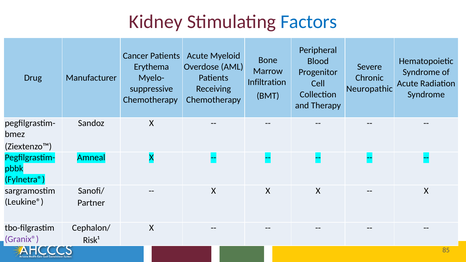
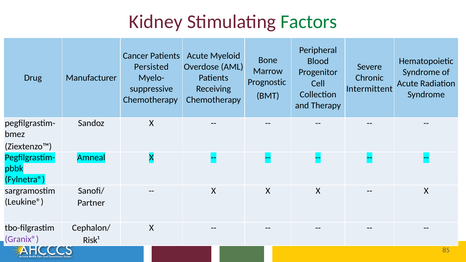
Factors colour: blue -> green (309, 22)
Erythema: Erythema -> Persisted (151, 67)
Infiltration: Infiltration -> Prognostic (267, 82)
Neuropathic: Neuropathic -> Intermittent (369, 89)
